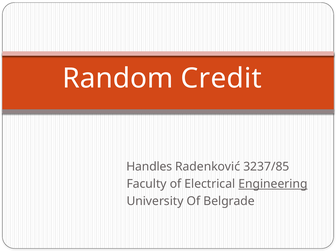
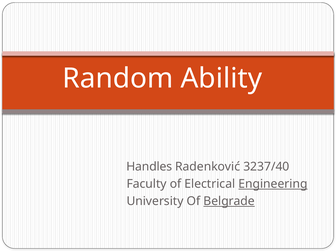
Credit: Credit -> Ability (221, 79)
3237/85: 3237/85 -> 3237/40 (266, 167)
Belgrade underline: none -> present (229, 201)
